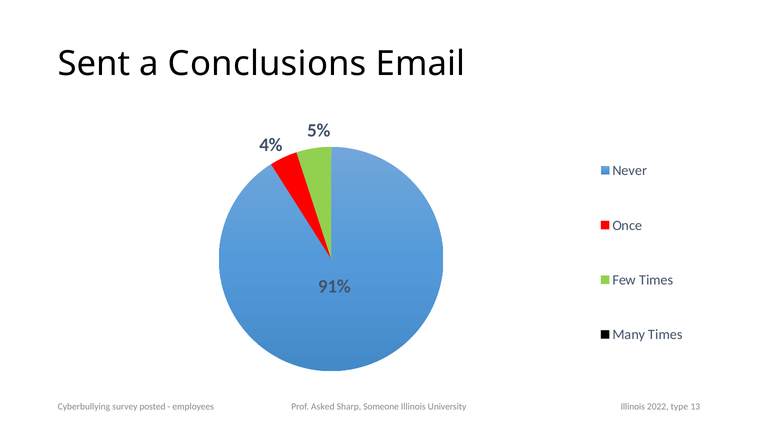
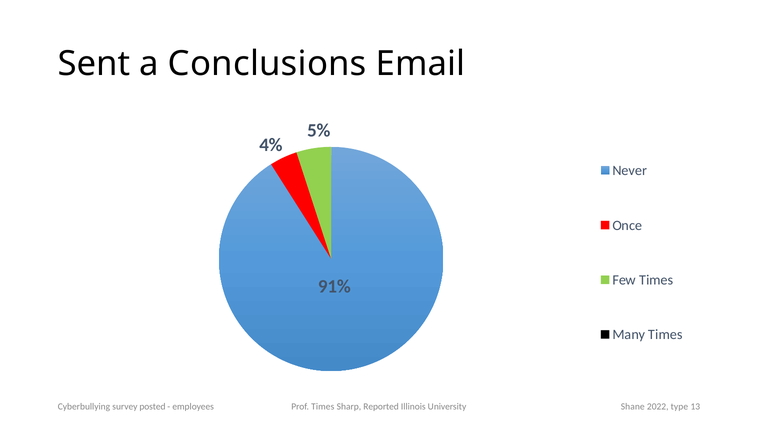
Prof Asked: Asked -> Times (323, 407)
Someone: Someone -> Reported (381, 407)
employees Illinois: Illinois -> Shane (633, 407)
